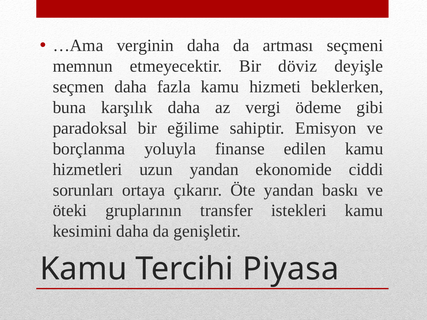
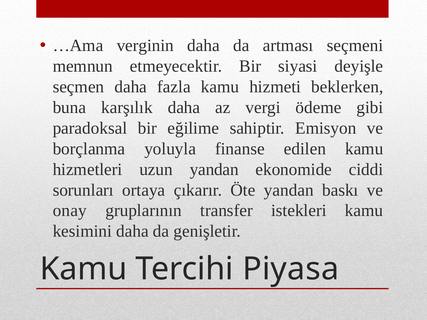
döviz: döviz -> siyasi (298, 66)
öteki: öteki -> onay (70, 211)
